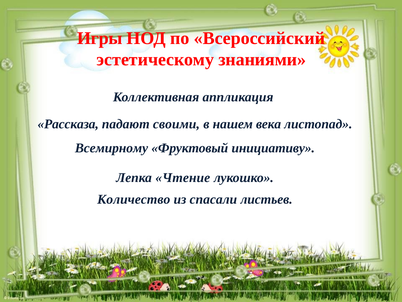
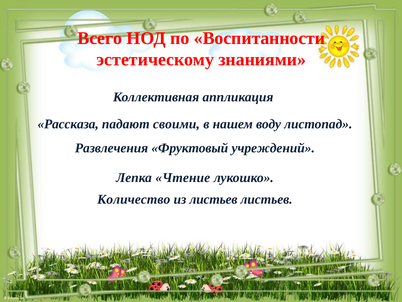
Игры: Игры -> Всего (100, 38)
Всероссийский: Всероссийский -> Воспитанности (260, 38)
века: века -> воду (269, 124)
Всемирному: Всемирному -> Развлечения (111, 148)
инициативу: инициативу -> учреждений (273, 148)
из спасали: спасали -> листьев (213, 199)
